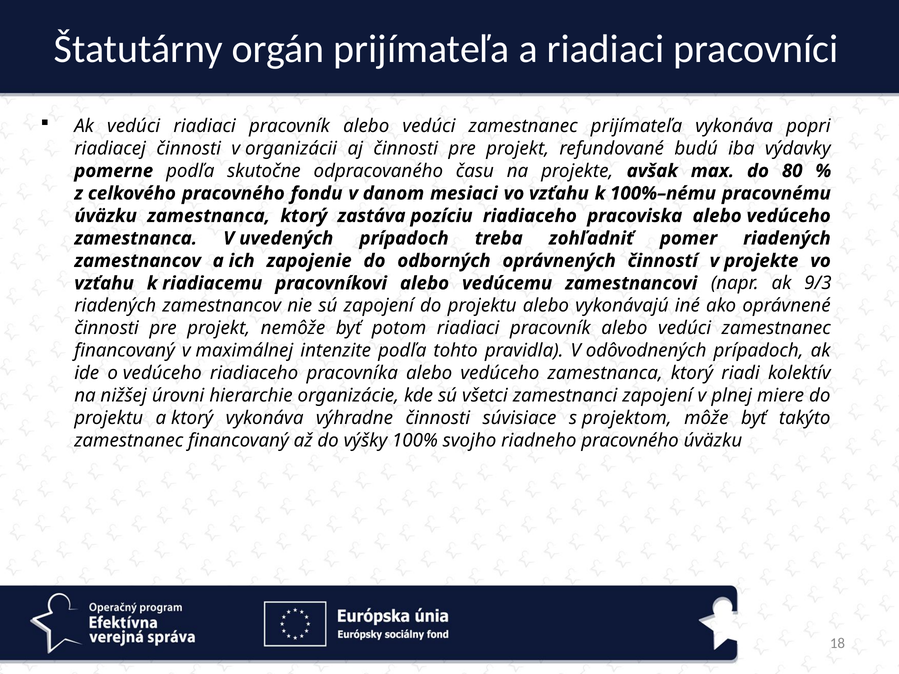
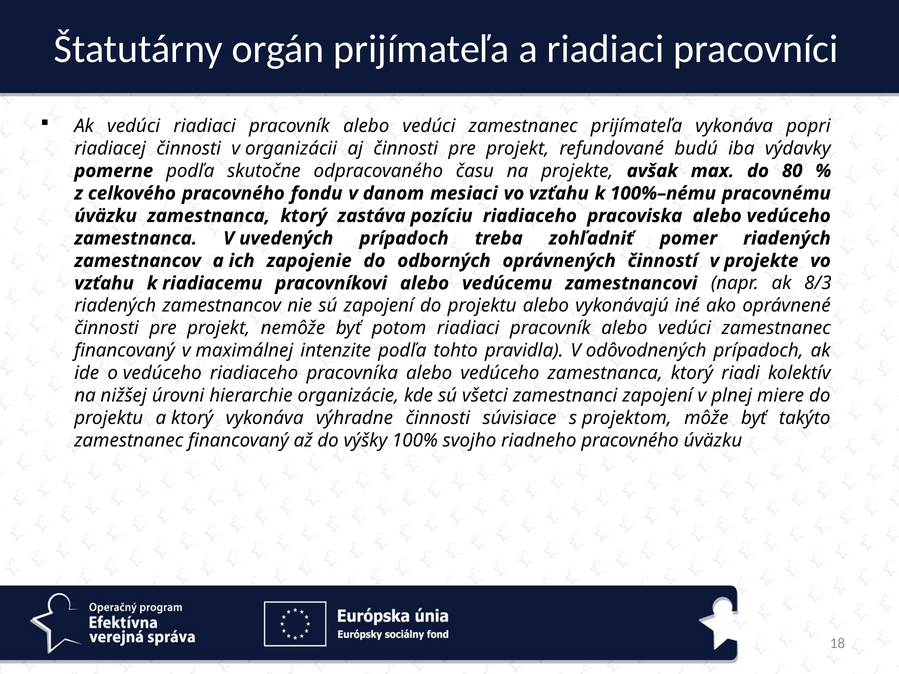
9/3: 9/3 -> 8/3 (818, 283)
